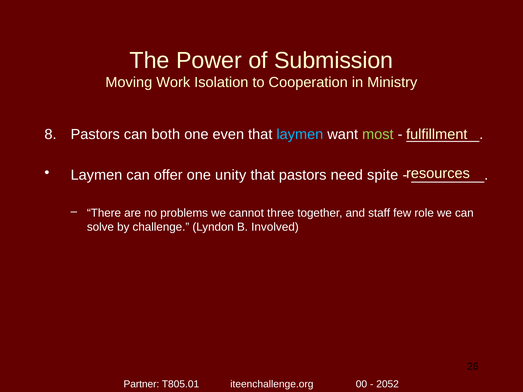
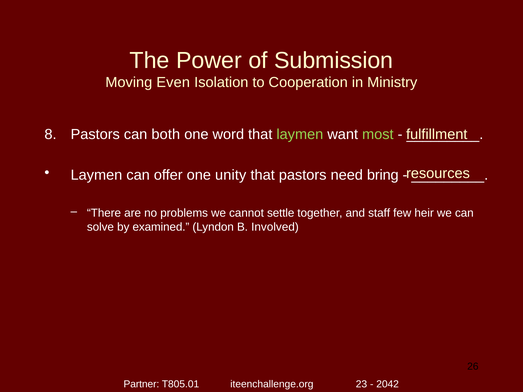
Work: Work -> Even (173, 83)
even: even -> word (228, 134)
laymen colour: light blue -> light green (300, 134)
spite: spite -> bring (383, 175)
three: three -> settle (281, 213)
role: role -> heir (424, 213)
challenge: challenge -> examined (161, 227)
00: 00 -> 23 (361, 384)
2052: 2052 -> 2042 (388, 384)
